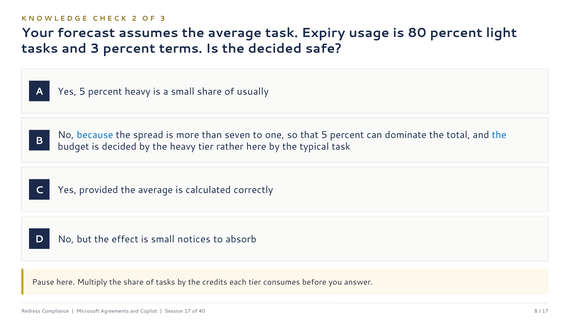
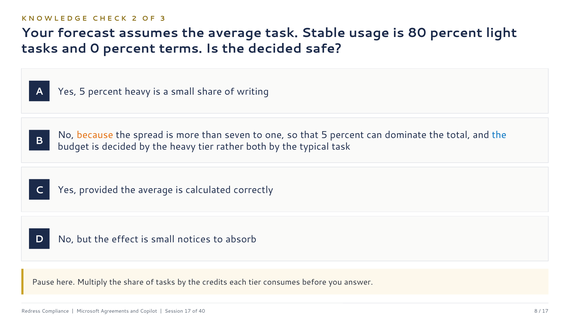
Expiry: Expiry -> Stable (323, 33)
and 3: 3 -> 0 (95, 48)
usually: usually -> writing (253, 92)
because colour: blue -> orange (95, 135)
rather here: here -> both (256, 147)
